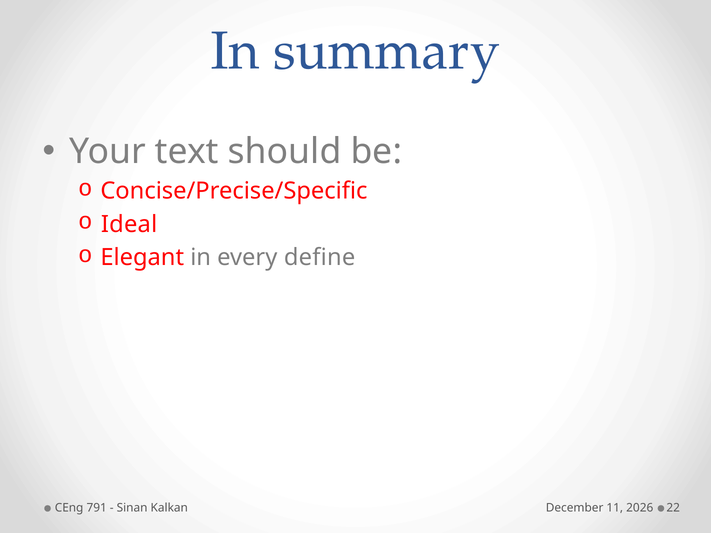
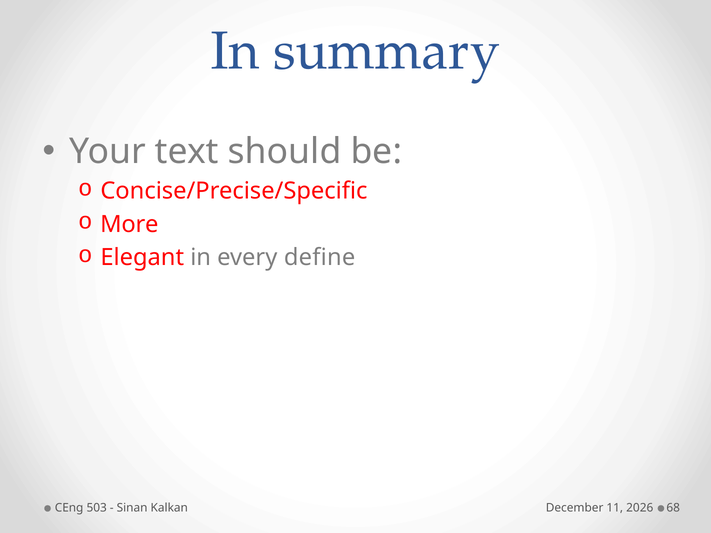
Ideal: Ideal -> More (129, 224)
791: 791 -> 503 (97, 508)
22: 22 -> 68 (673, 508)
